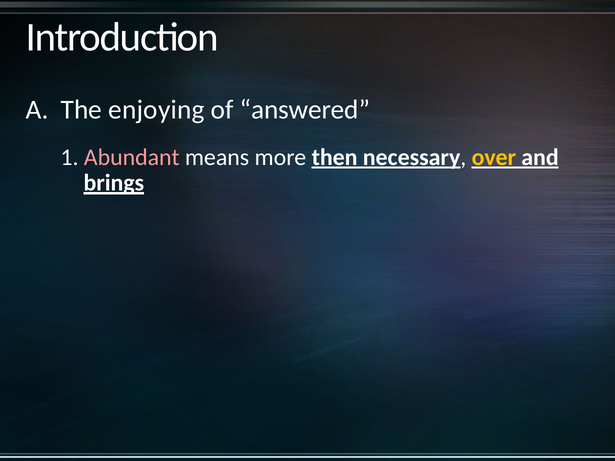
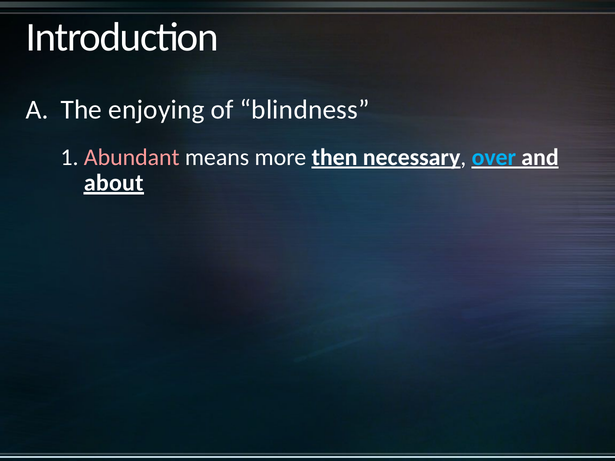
answered: answered -> blindness (305, 110)
over colour: yellow -> light blue (494, 157)
brings: brings -> about (114, 183)
